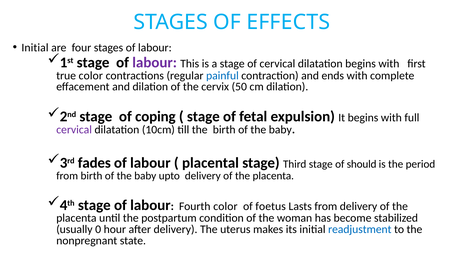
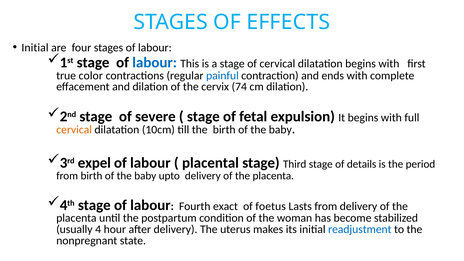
labour colour: purple -> blue (155, 62)
50: 50 -> 74 (239, 87)
coping: coping -> severe (155, 116)
cervical colour: purple -> orange (74, 130)
fades: fades -> expel (94, 163)
should: should -> details (362, 164)
Fourth color: color -> exact (226, 206)
0: 0 -> 4 (98, 229)
